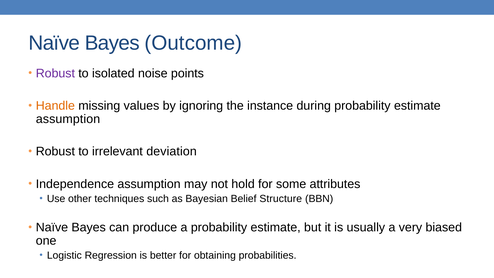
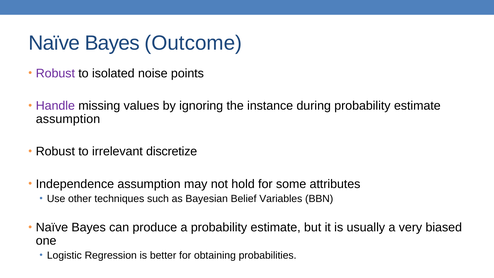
Handle colour: orange -> purple (55, 106)
deviation: deviation -> discretize (172, 152)
Structure: Structure -> Variables (281, 199)
